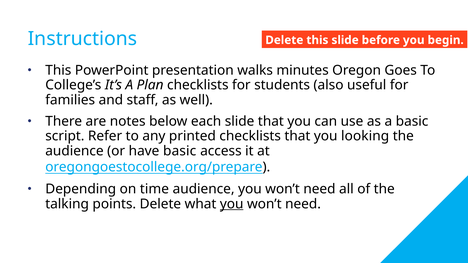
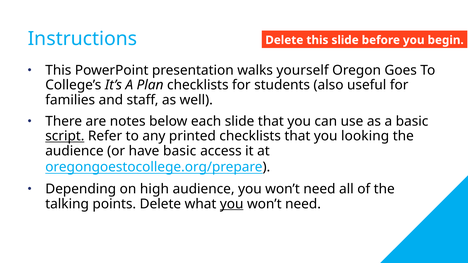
minutes: minutes -> yourself (303, 70)
script underline: none -> present (65, 136)
time: time -> high (154, 189)
